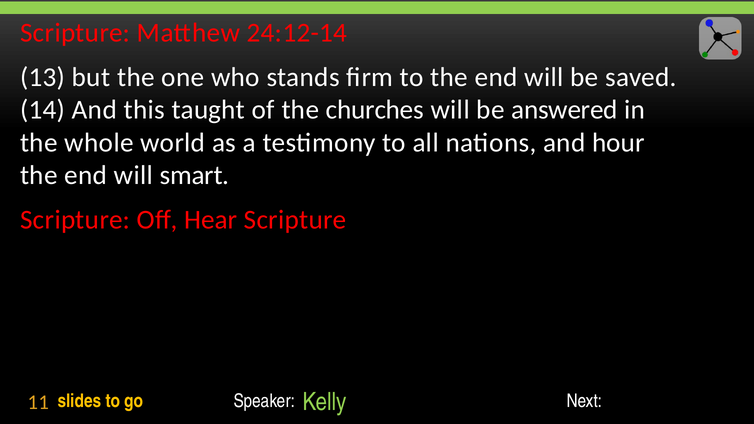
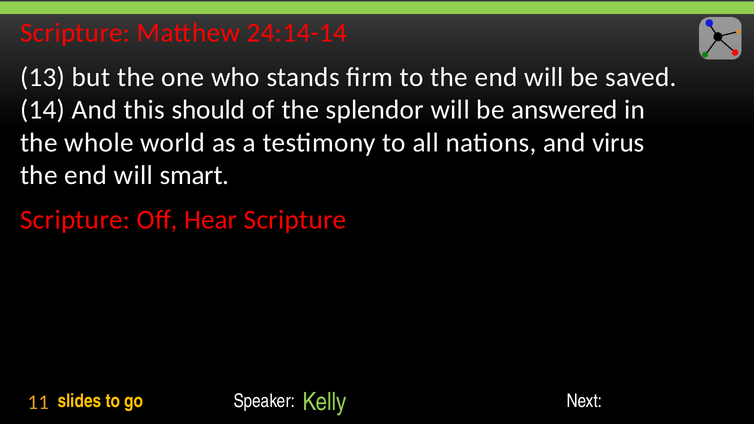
24:12-14: 24:12-14 -> 24:14-14 (297, 33)
taught: taught -> should (208, 110)
churches: churches -> splendor (375, 110)
hour: hour -> virus (618, 143)
